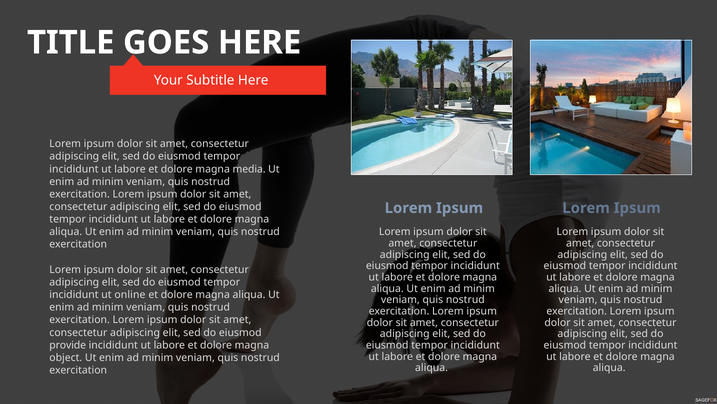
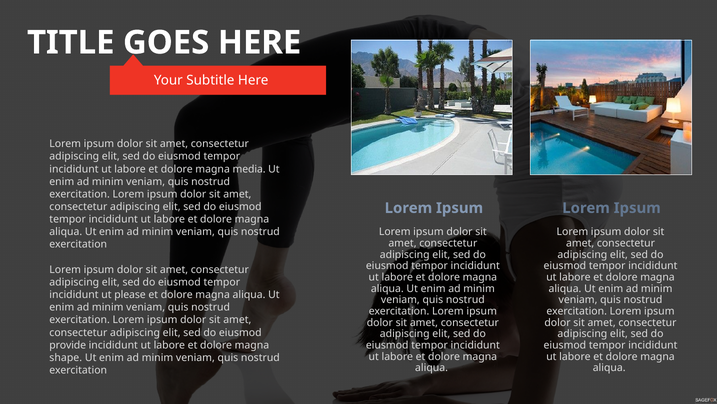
online: online -> please (130, 294)
object: object -> shape (66, 357)
